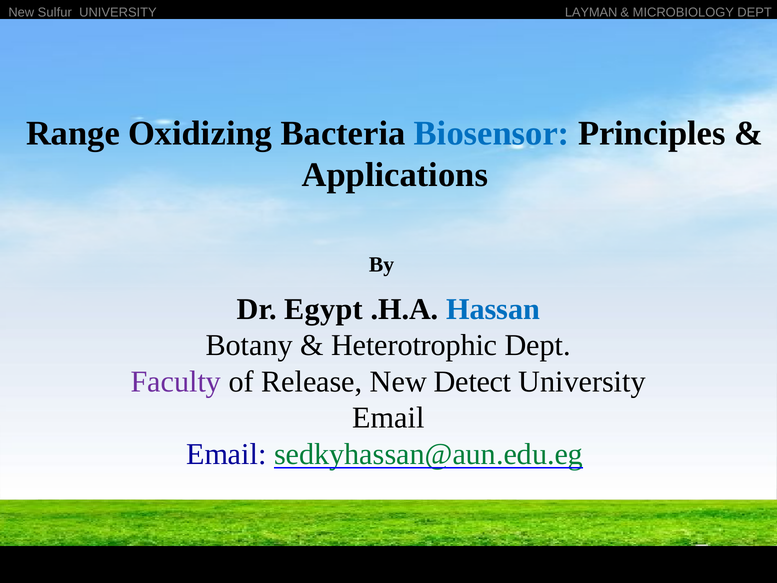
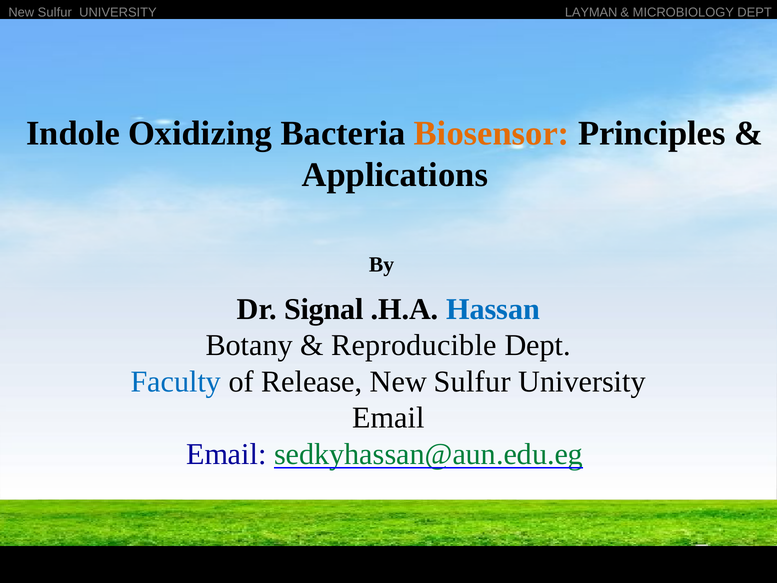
Range: Range -> Indole (73, 133)
Biosensor colour: blue -> orange (492, 133)
Egypt: Egypt -> Signal (324, 309)
Heterotrophic: Heterotrophic -> Reproducible (414, 345)
Faculty colour: purple -> blue (176, 381)
Detect: Detect -> Sulfur (472, 381)
